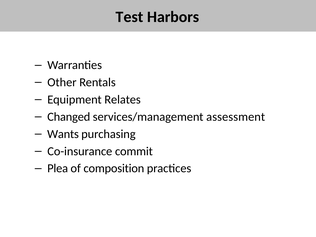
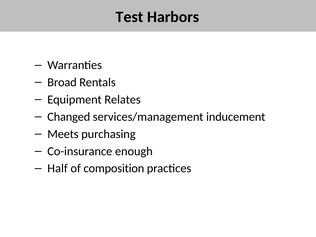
Other: Other -> Broad (62, 82)
assessment: assessment -> inducement (236, 117)
Wants: Wants -> Meets (63, 134)
commit: commit -> enough (134, 151)
Plea: Plea -> Half (58, 168)
